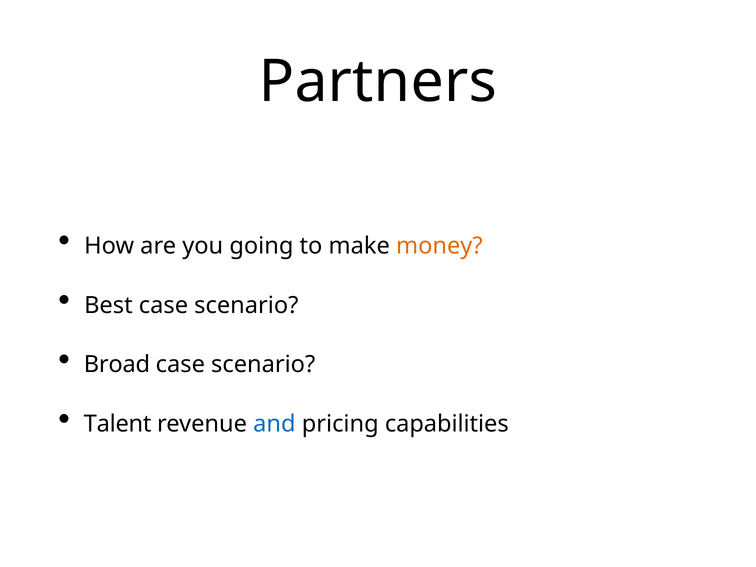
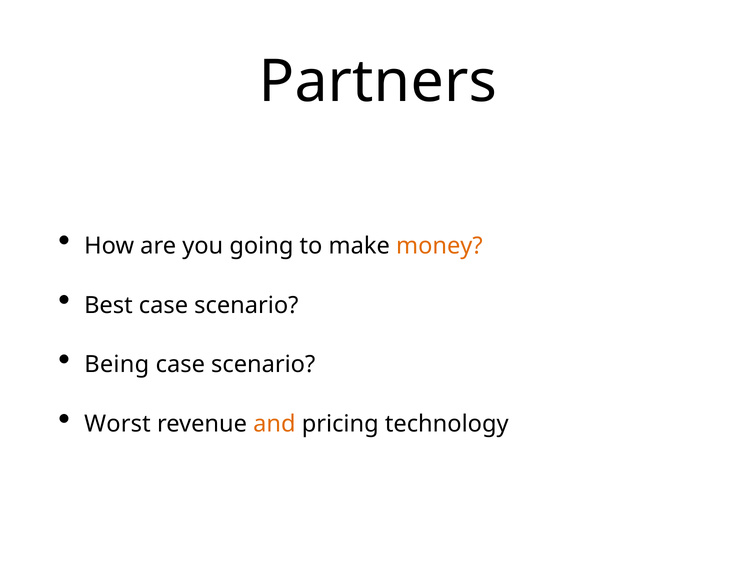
Broad: Broad -> Being (117, 365)
Talent: Talent -> Worst (117, 424)
and colour: blue -> orange (274, 424)
capabilities: capabilities -> technology (447, 424)
